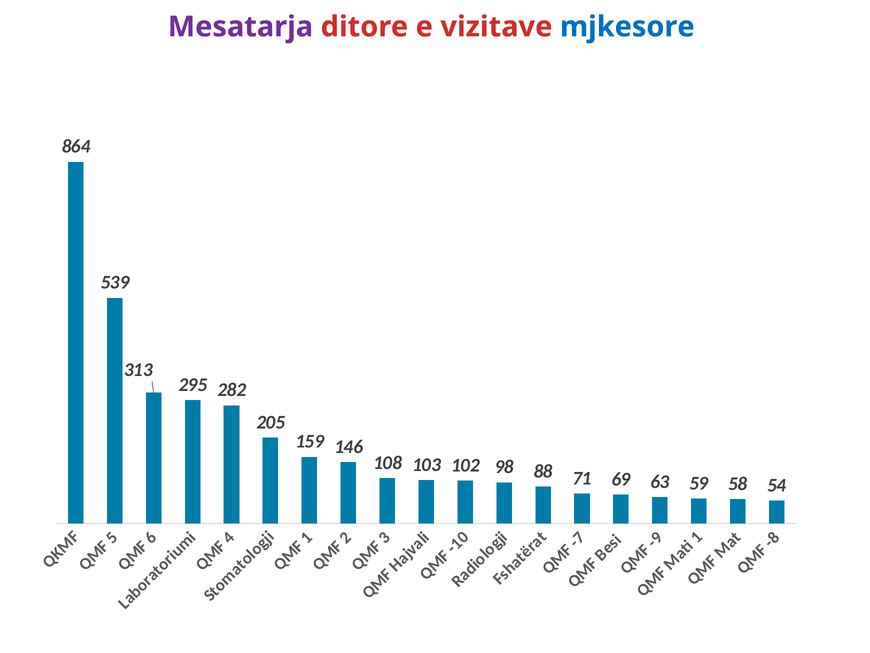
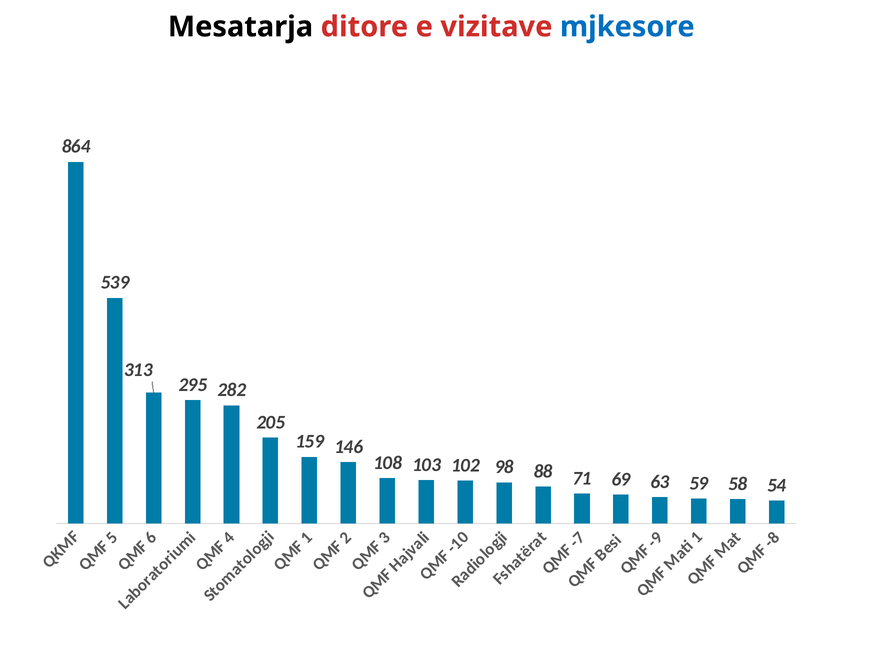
Mesatarja colour: purple -> black (240, 27)
